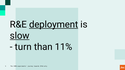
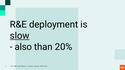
deployment underline: present -> none (54, 25)
turn: turn -> also (23, 47)
11%: 11% -> 20% (64, 47)
